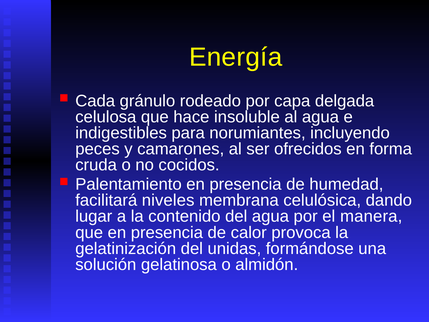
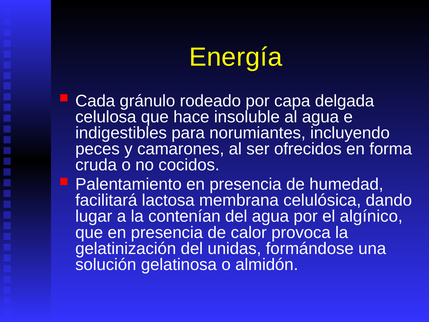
niveles: niveles -> lactosa (168, 200)
contenido: contenido -> contenían (184, 216)
manera: manera -> algínico (371, 216)
